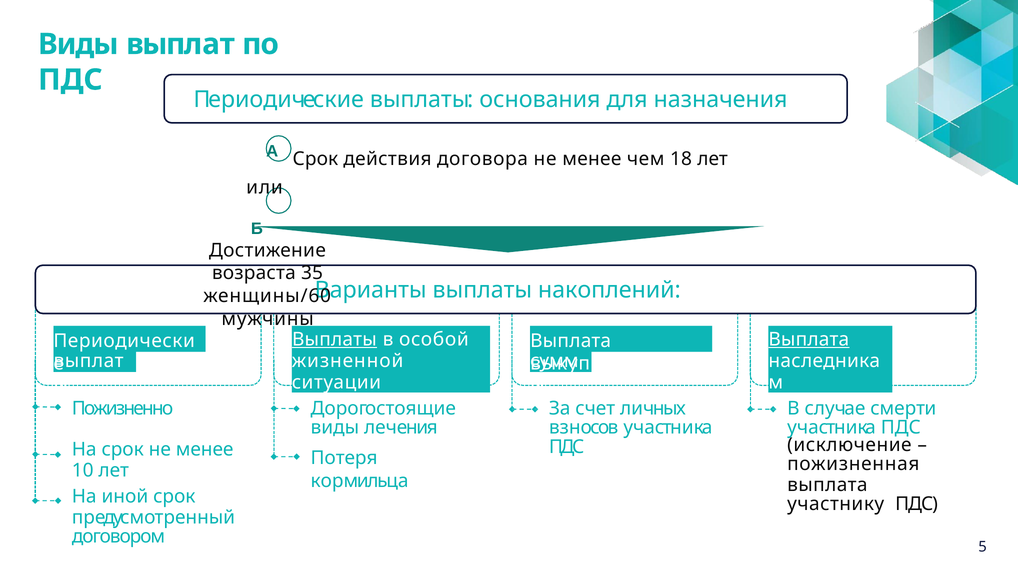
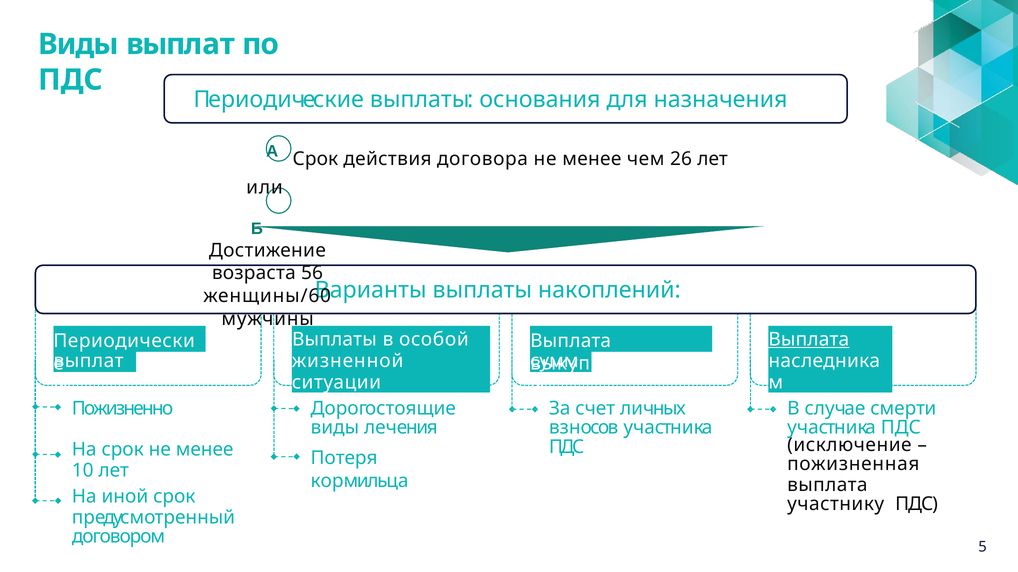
18: 18 -> 26 (681, 159)
35: 35 -> 56 (312, 273)
Выплаты underline: present -> none (334, 340)
